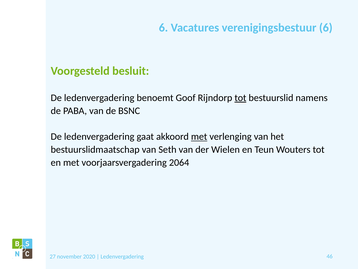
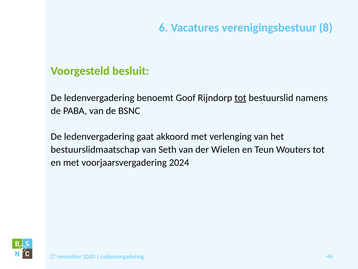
verenigingsbestuur 6: 6 -> 8 (326, 28)
met underline: present -> none (199, 136)
2064: 2064 -> 2024 (179, 162)
